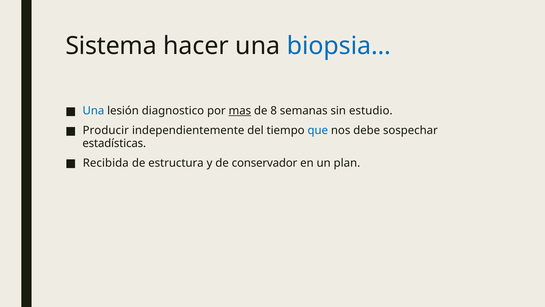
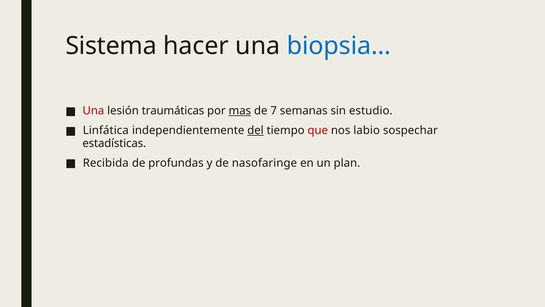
Una colour: blue -> red (93, 111)
diagnostico: diagnostico -> traumáticas (173, 111)
8: 8 -> 7 (274, 111)
Producir: Producir -> Linfática (106, 130)
del underline: none -> present (255, 130)
que colour: blue -> red (318, 130)
debe: debe -> labio (367, 130)
estructura: estructura -> profundas (176, 163)
conservador: conservador -> nasofaringe (264, 163)
